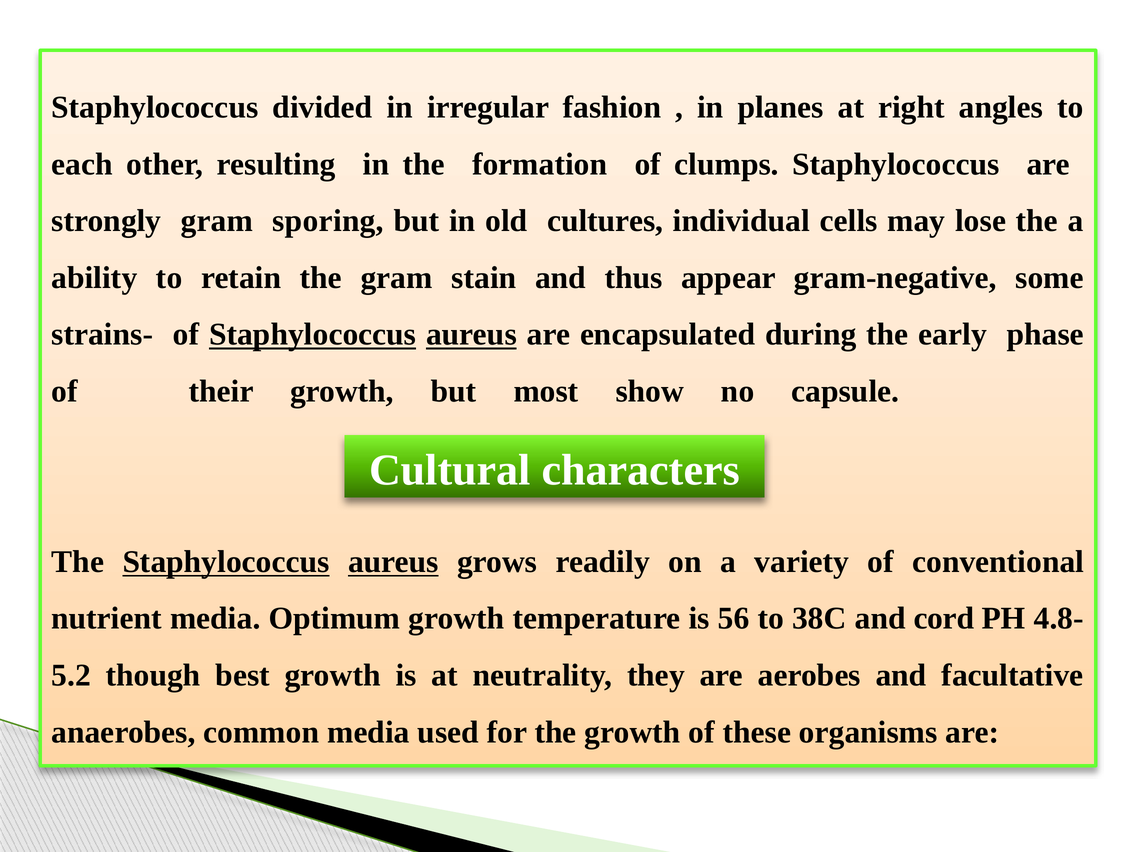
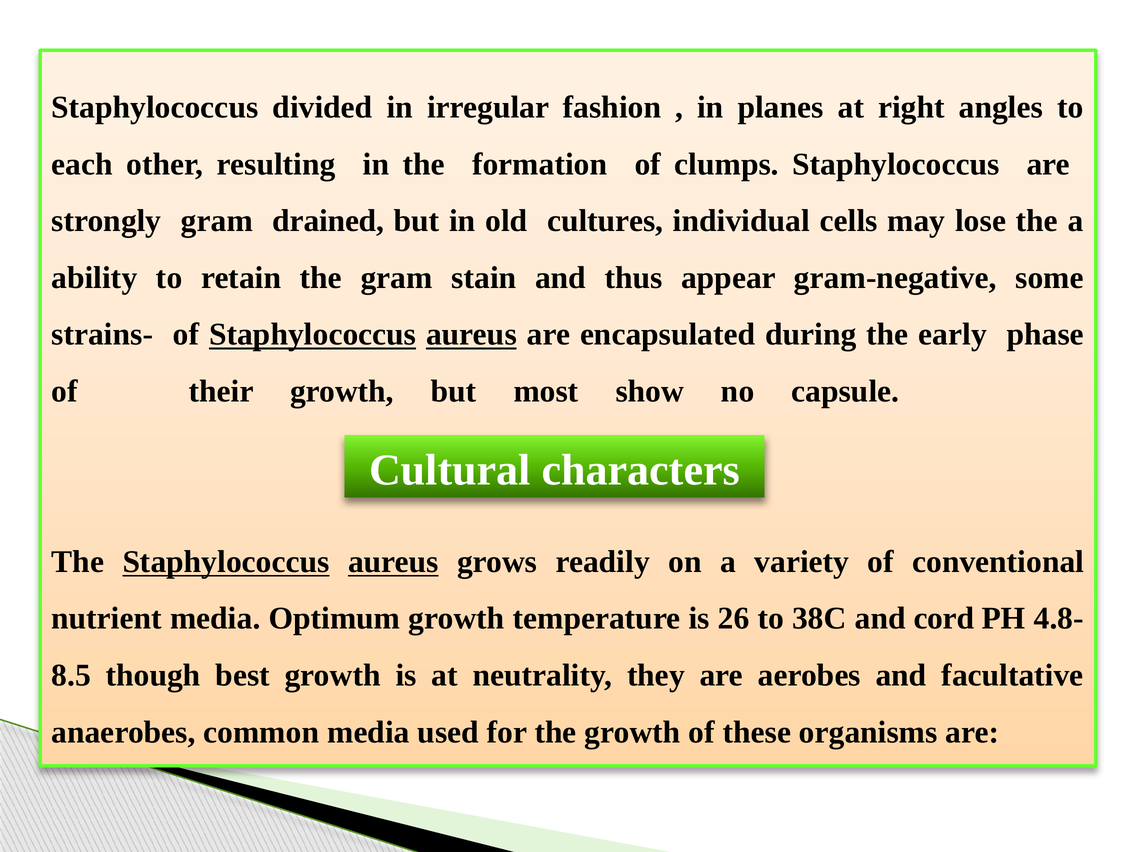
sporing: sporing -> drained (328, 221)
56: 56 -> 26 (734, 619)
5.2: 5.2 -> 8.5 (71, 675)
